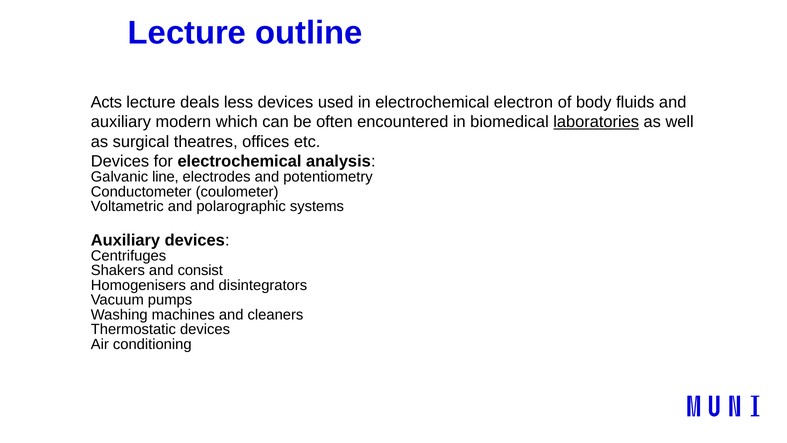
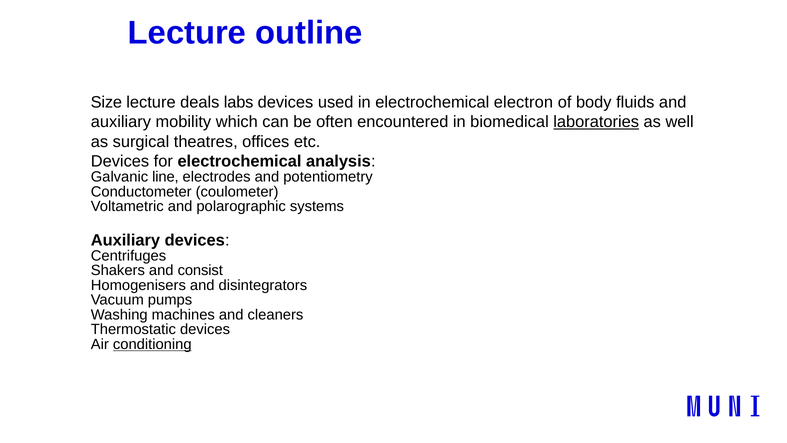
Acts: Acts -> Size (106, 102)
less: less -> labs (239, 102)
modern: modern -> mobility (183, 122)
conditioning underline: none -> present (152, 344)
